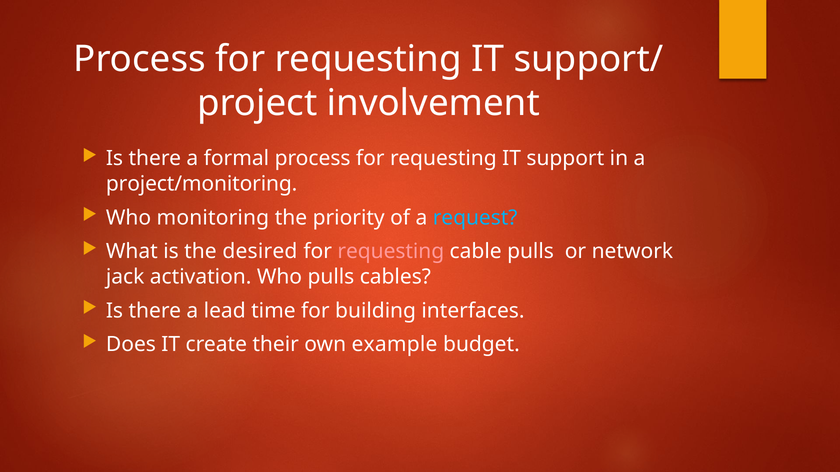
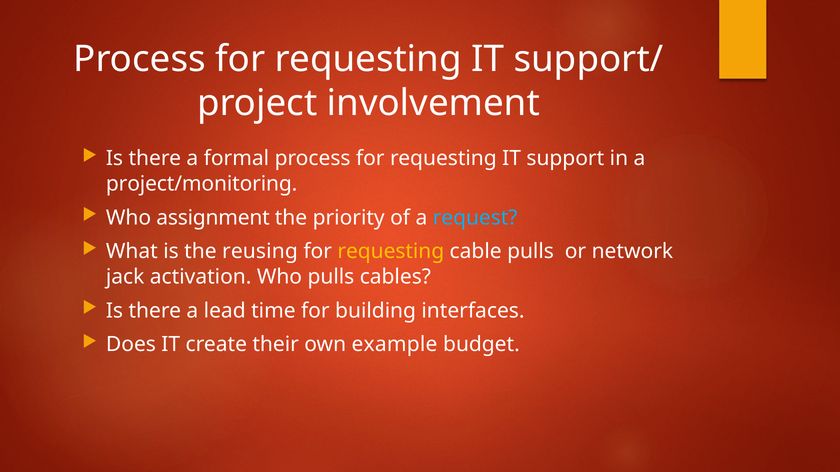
monitoring: monitoring -> assignment (213, 218)
desired: desired -> reusing (260, 252)
requesting colour: pink -> yellow (391, 252)
